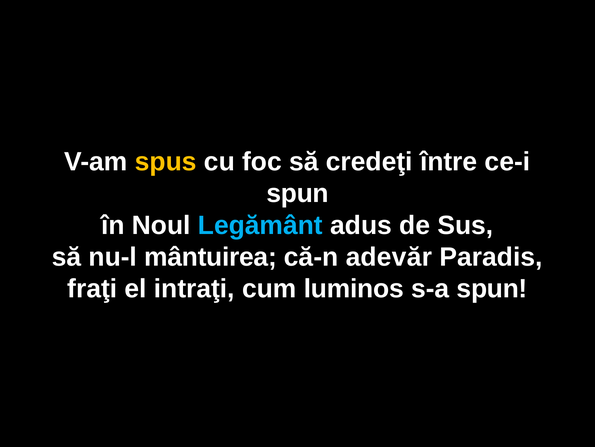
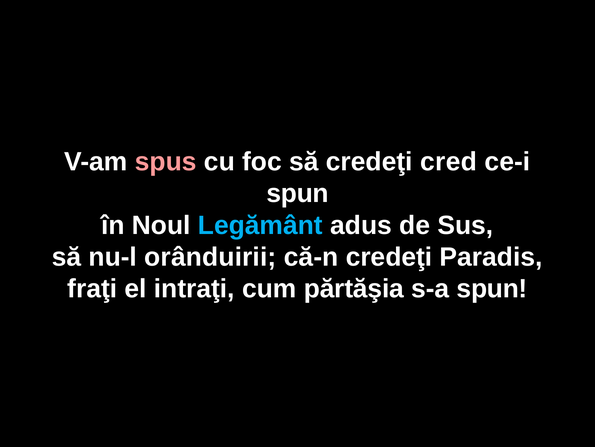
spus colour: yellow -> pink (166, 161)
între: între -> cred (449, 161)
mântuirea: mântuirea -> orânduirii (210, 257)
că-n adevăr: adevăr -> credeţi (389, 257)
luminos: luminos -> părtăşia (354, 288)
